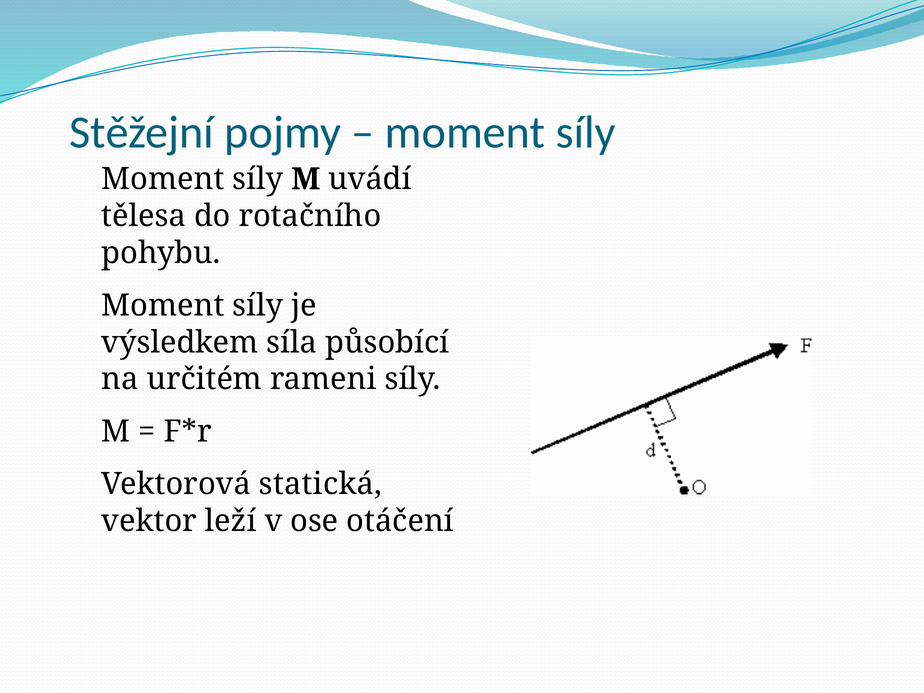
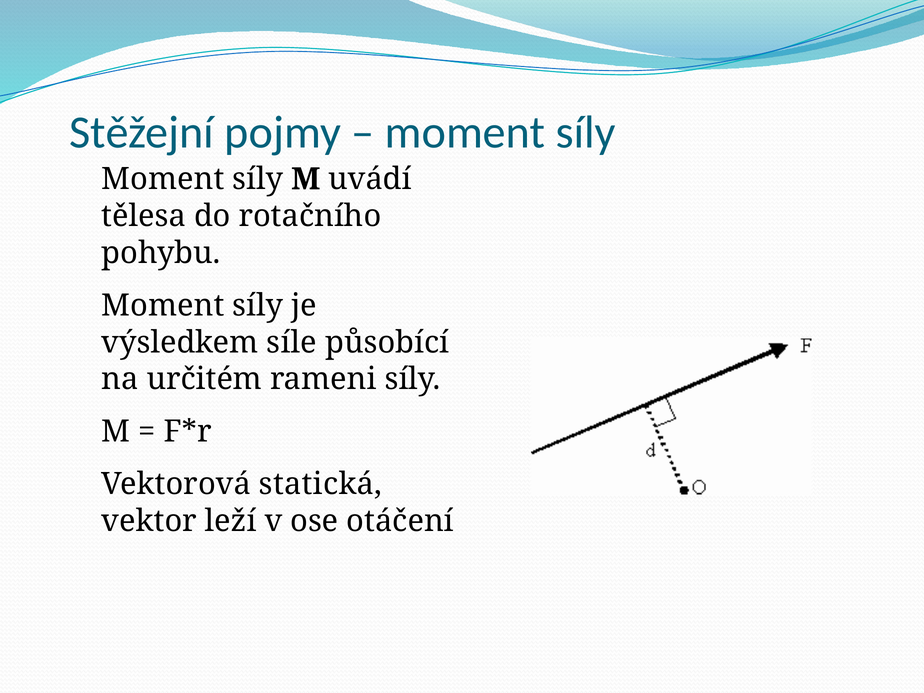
síla: síla -> síle (292, 342)
